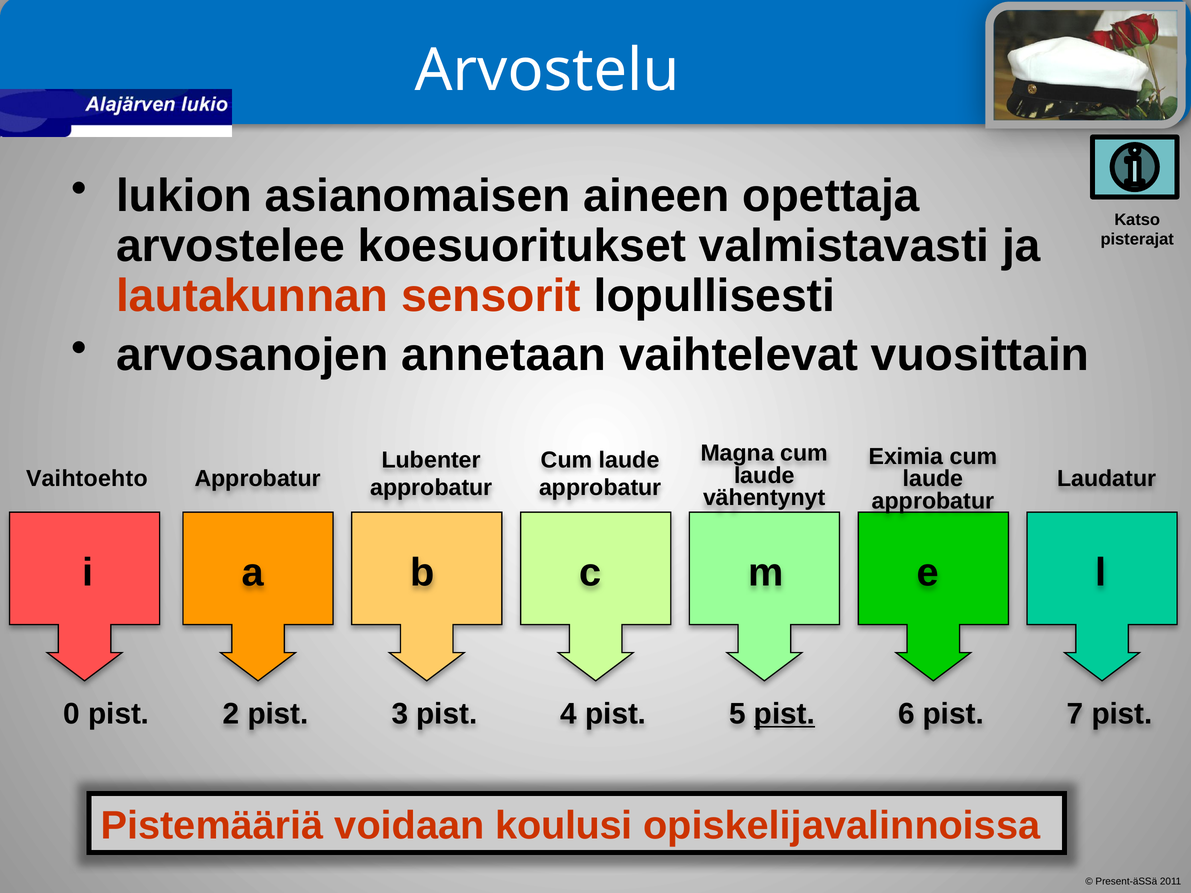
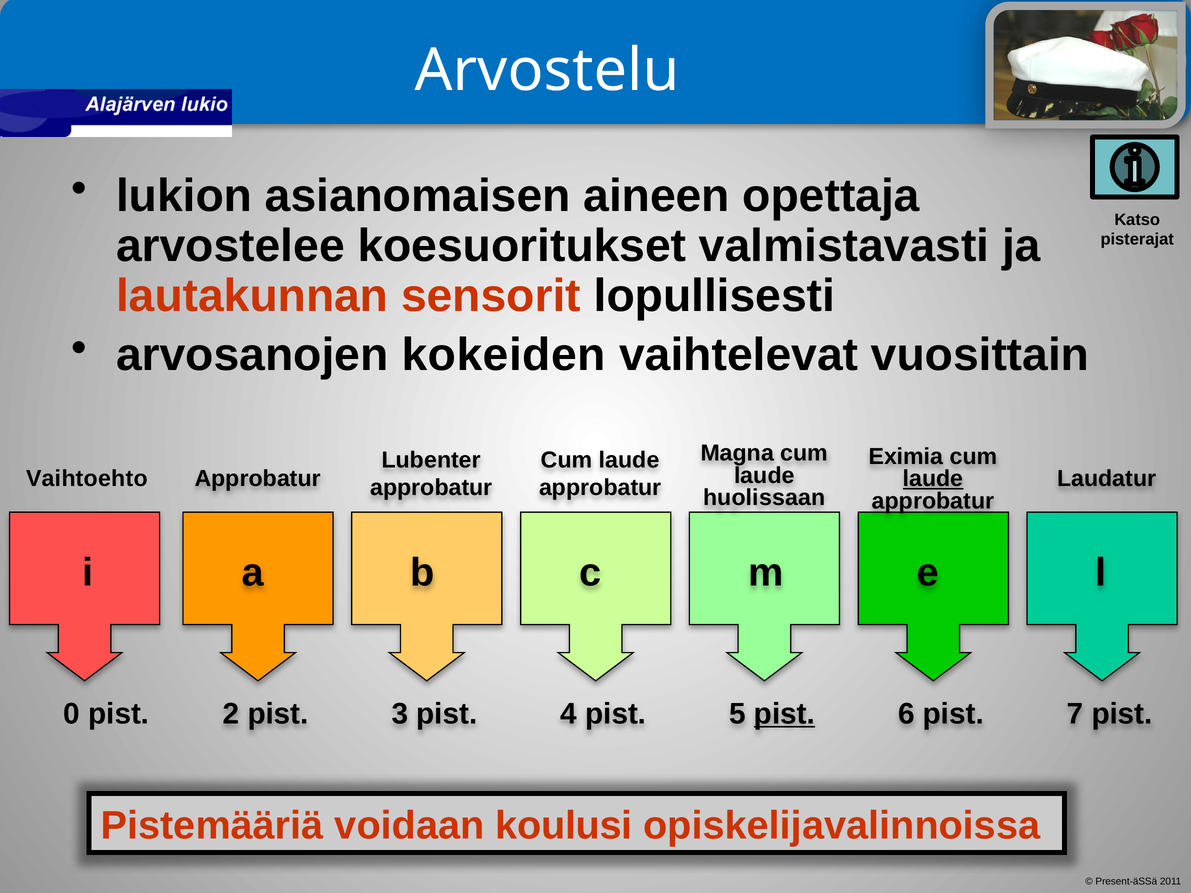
annetaan: annetaan -> kokeiden (504, 355)
laude underline: none -> present (933, 479)
vähentynyt: vähentynyt -> huolissaan (764, 498)
